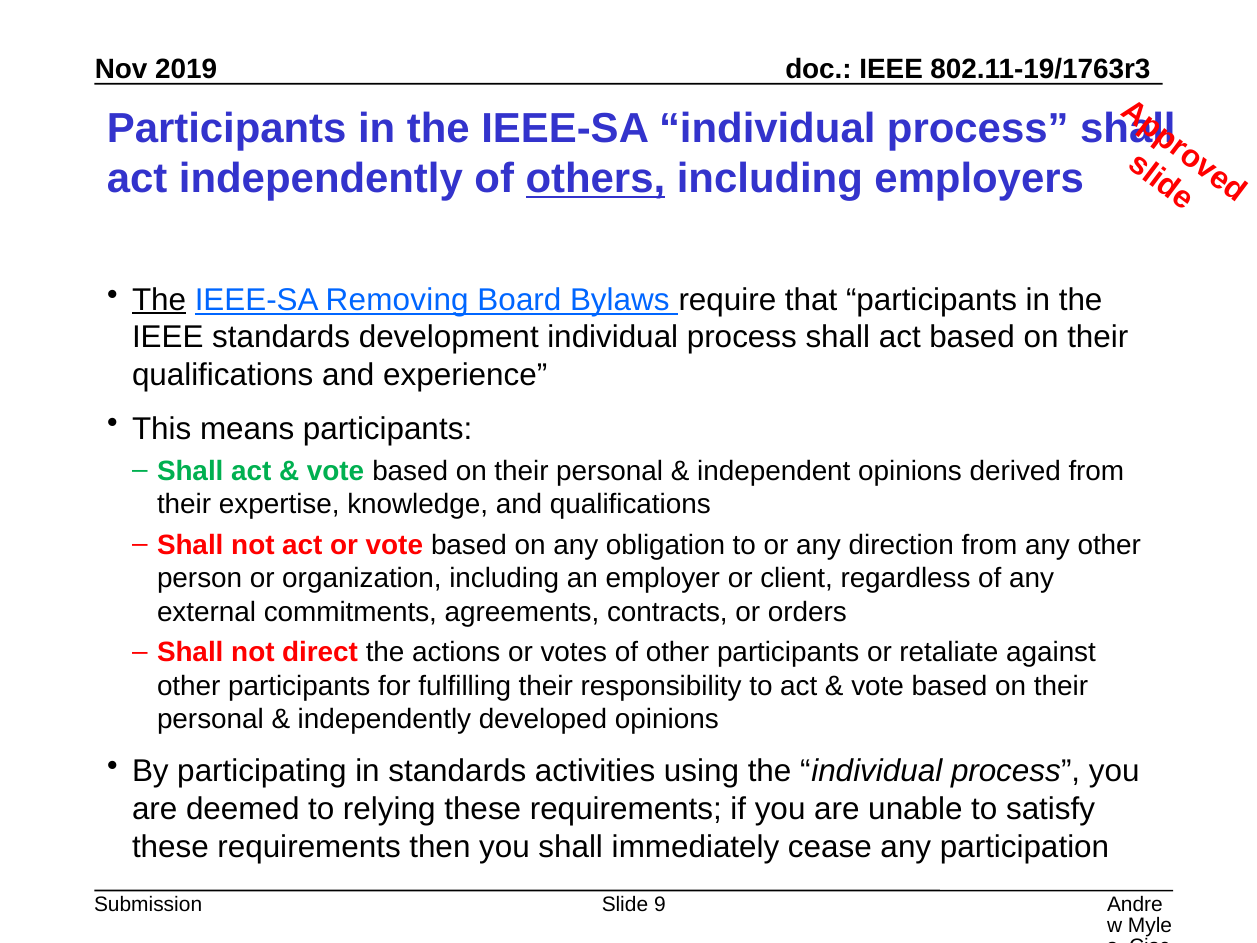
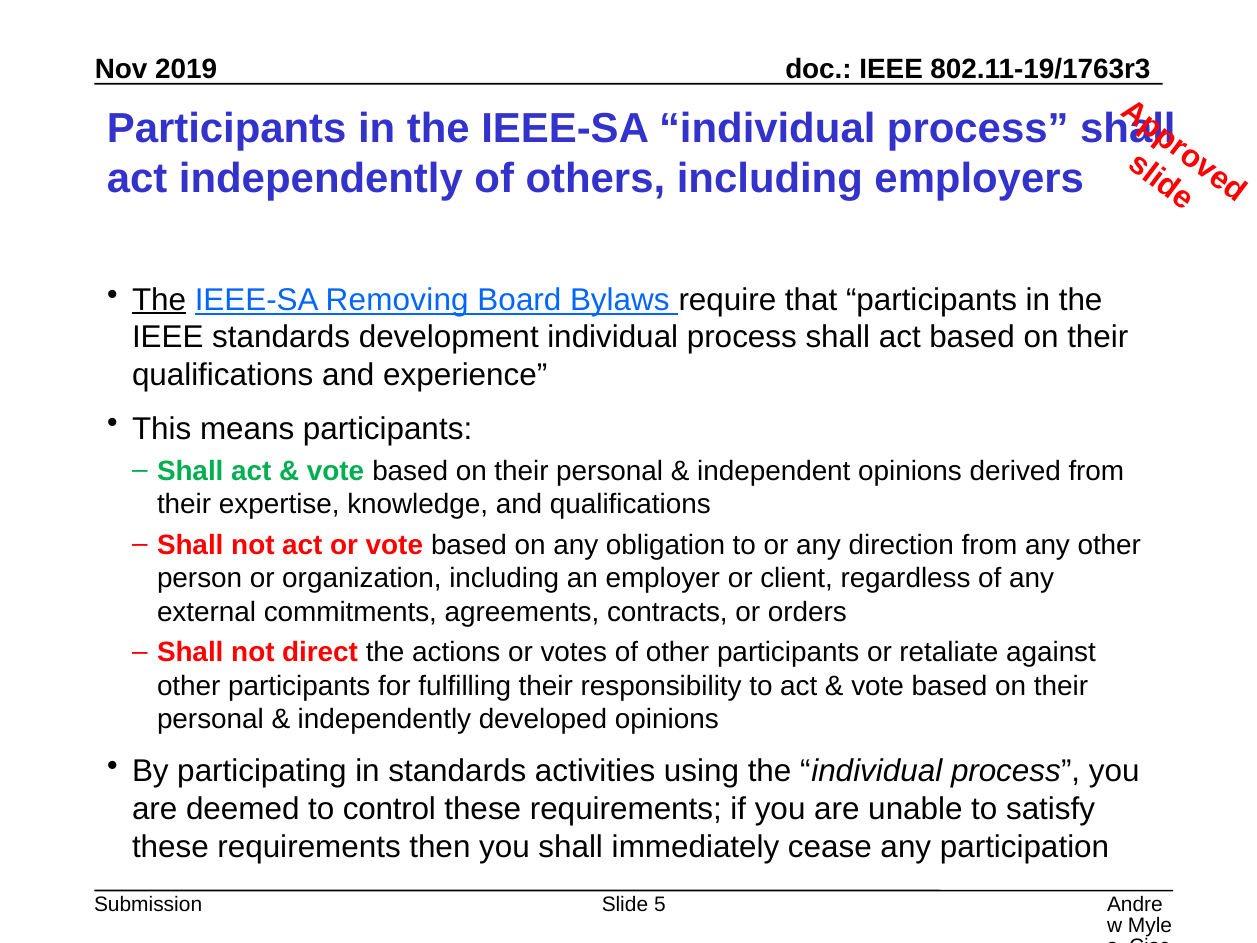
others underline: present -> none (595, 179)
relying: relying -> control (389, 809)
9: 9 -> 5 (660, 904)
